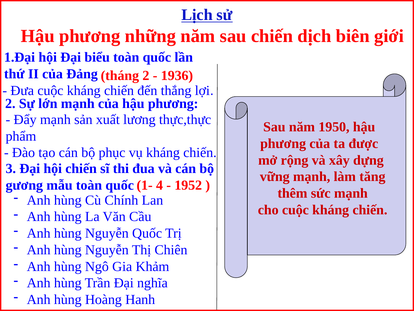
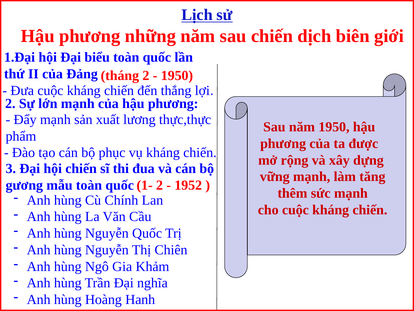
1936: 1936 -> 1950 (177, 75)
1- 4: 4 -> 2 (160, 185)
